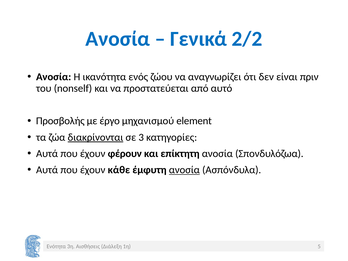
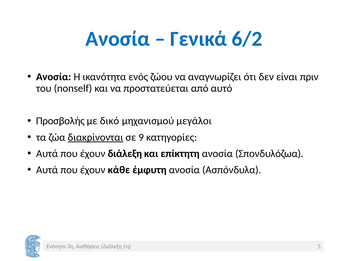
2/2: 2/2 -> 6/2 (247, 39)
έργο: έργο -> δικό (110, 121)
element: element -> μεγάλοι (194, 121)
3: 3 -> 9 (141, 137)
έχουν φέρουν: φέρουν -> διάλεξη (125, 154)
ανοσία underline: present -> none (184, 170)
